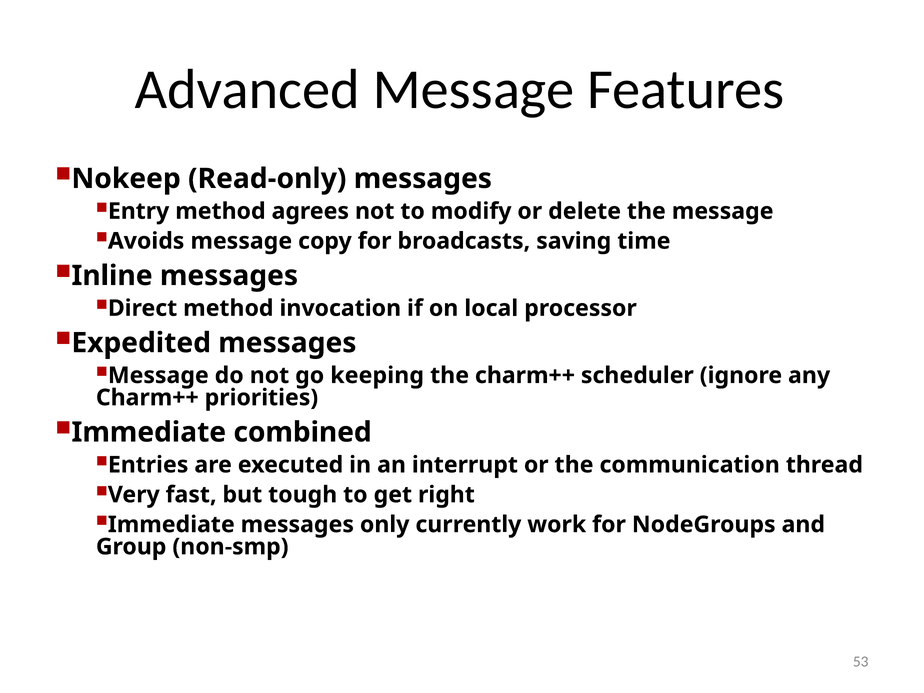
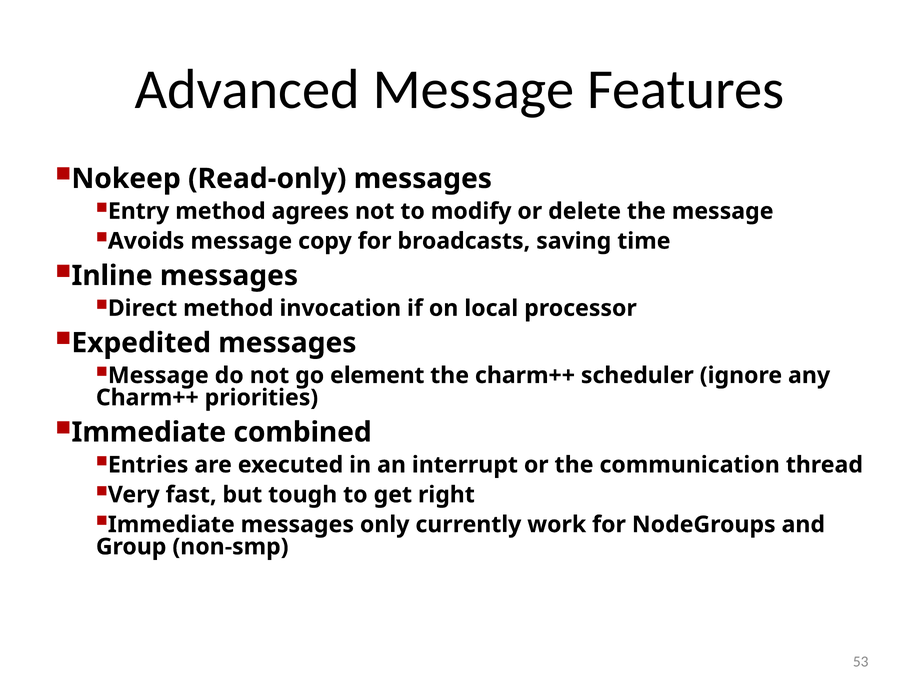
keeping: keeping -> element (377, 375)
